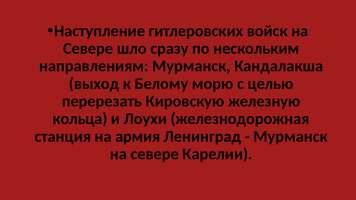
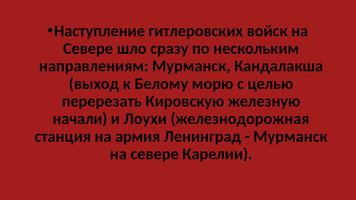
кольца: кольца -> начали (80, 119)
